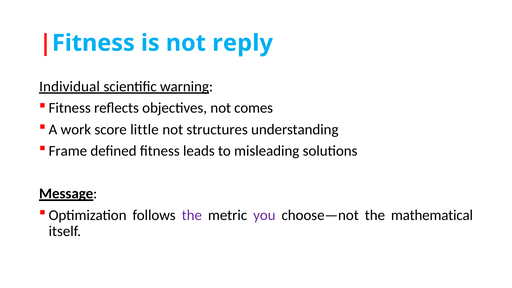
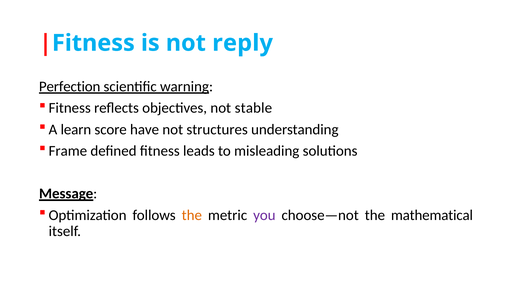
Individual: Individual -> Perfection (70, 87)
comes: comes -> stable (253, 108)
work: work -> learn (76, 129)
little: little -> have (145, 129)
the colour: purple -> orange (192, 215)
